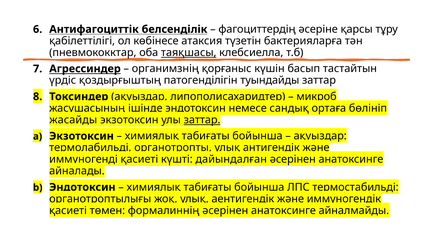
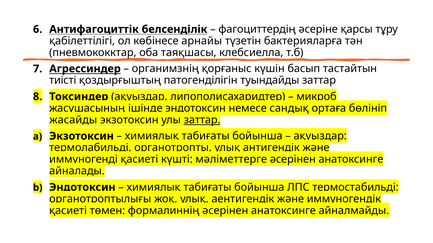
атаксия: атаксия -> арнайы (202, 41)
таяқшасы underline: present -> none (189, 53)
үрдіс: үрдіс -> тиісті (63, 81)
дайындалған: дайындалған -> мәліметтерге (231, 160)
